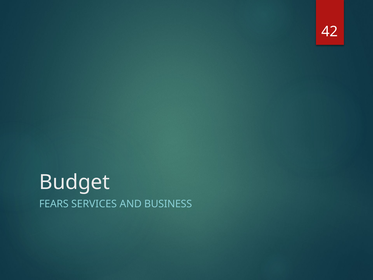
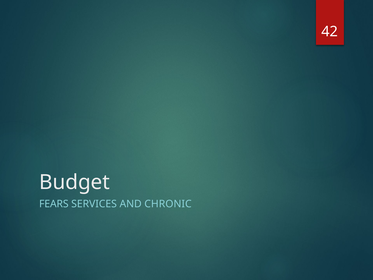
BUSINESS: BUSINESS -> CHRONIC (168, 204)
